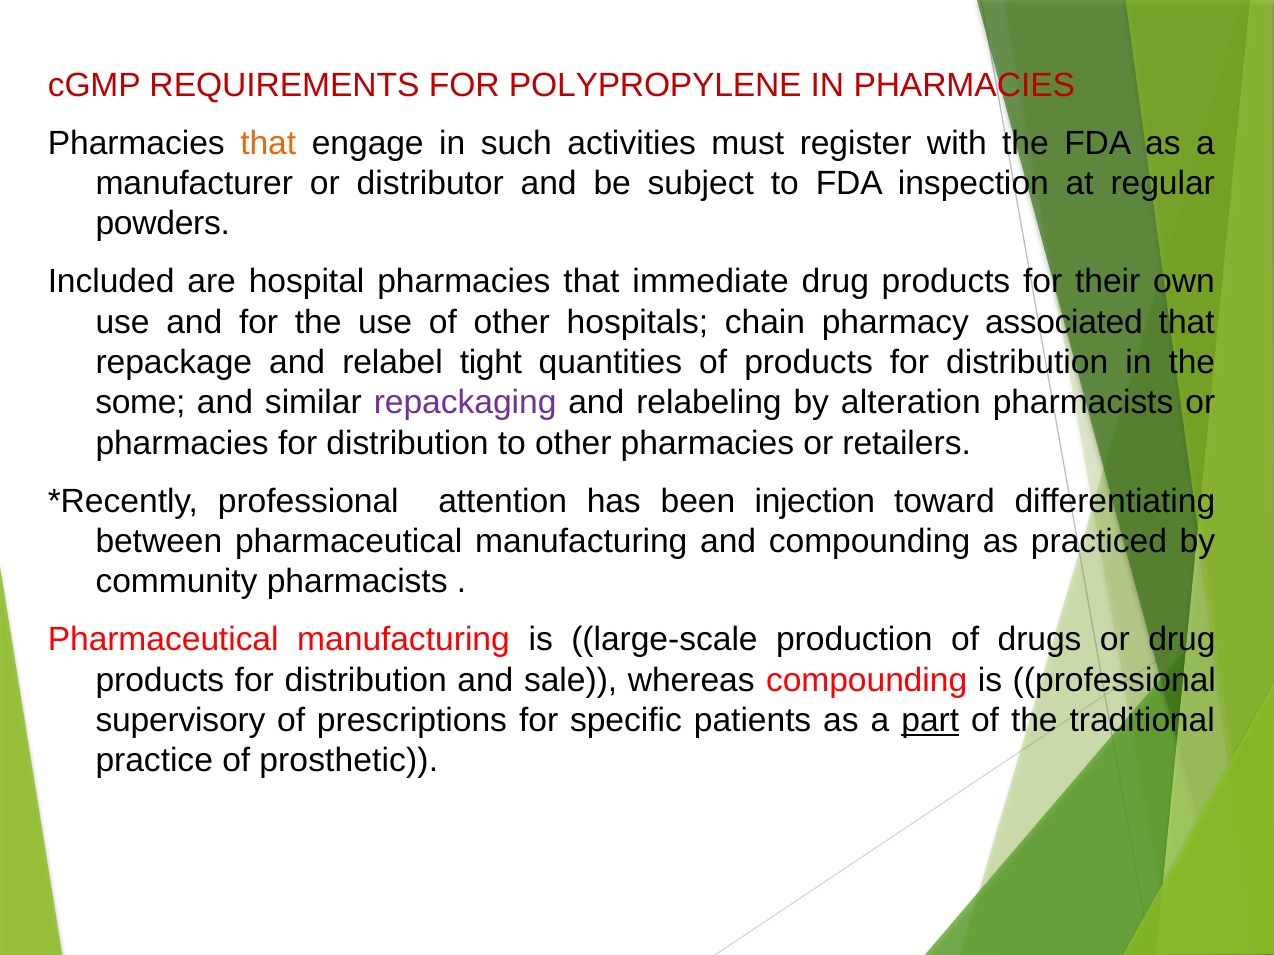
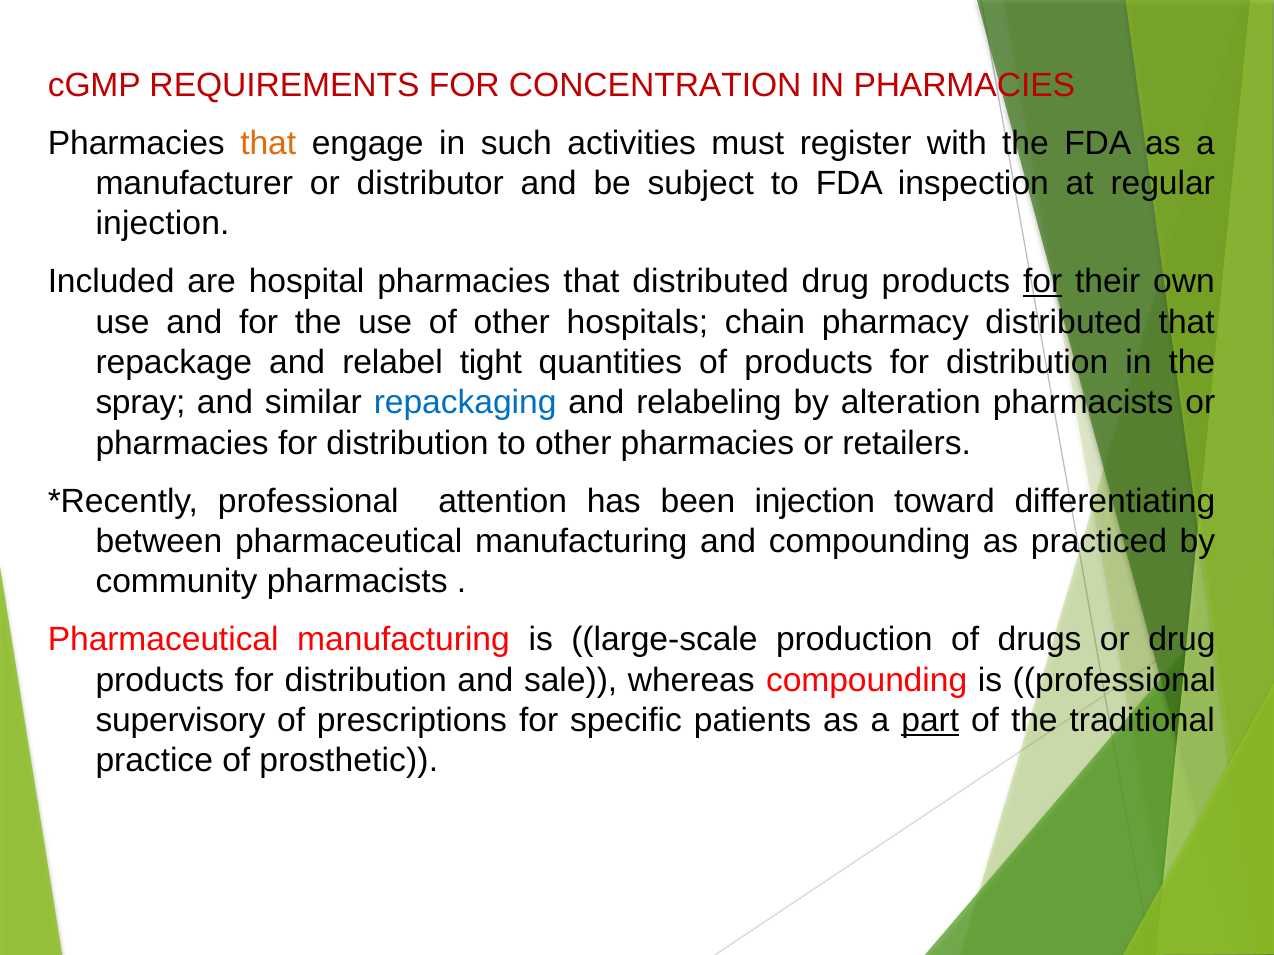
POLYPROPYLENE: POLYPROPYLENE -> CONCENTRATION (655, 85)
powders: powders -> injection (163, 224)
that immediate: immediate -> distributed (711, 282)
for underline: none -> present (1043, 282)
pharmacy associated: associated -> distributed (1064, 322)
some: some -> spray (140, 403)
repackaging colour: purple -> blue (465, 403)
